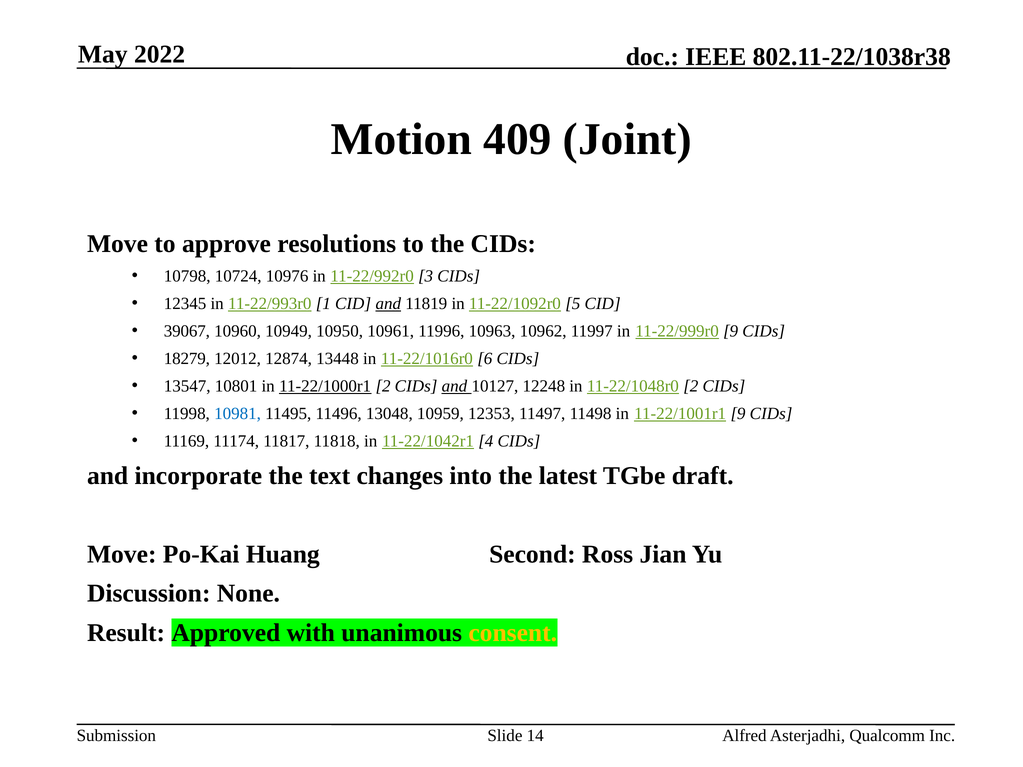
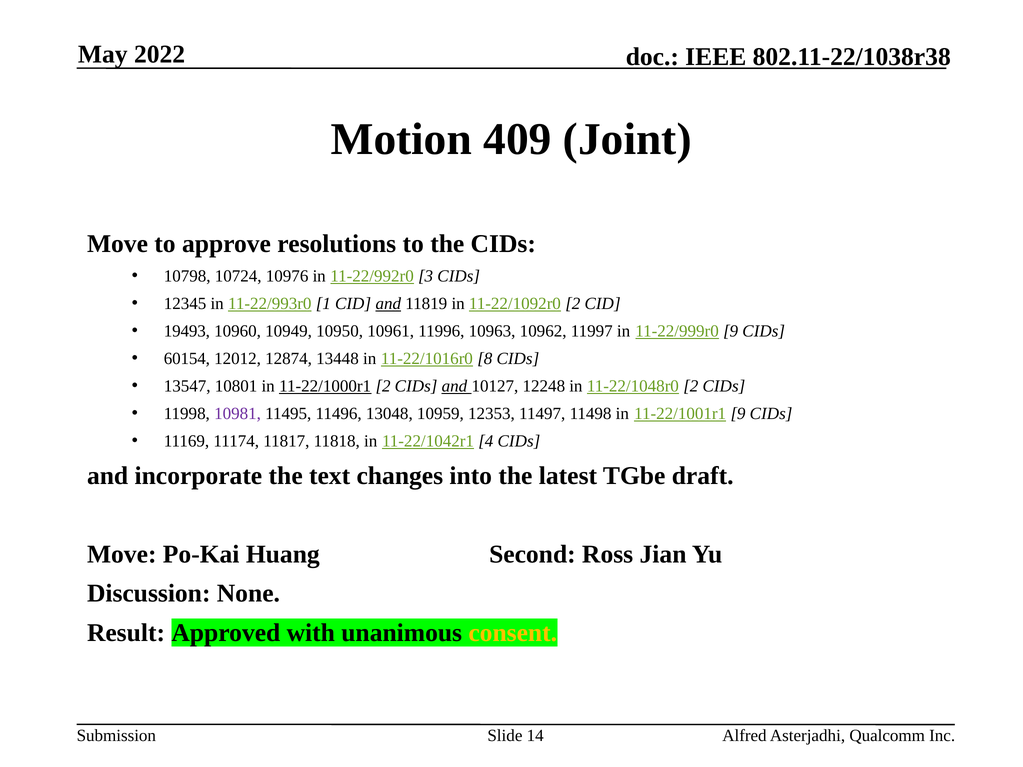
11-22/1092r0 5: 5 -> 2 (573, 304)
39067: 39067 -> 19493 (187, 331)
18279: 18279 -> 60154 (187, 359)
6: 6 -> 8 (485, 359)
10981 colour: blue -> purple (238, 414)
